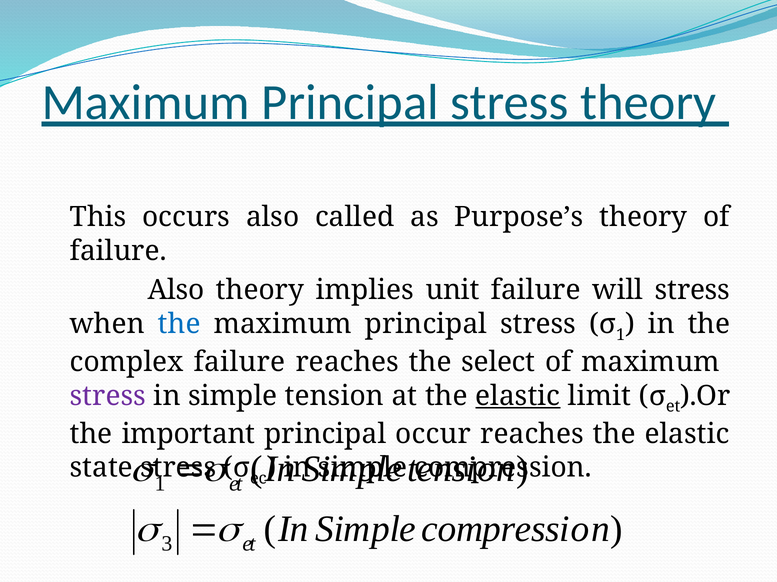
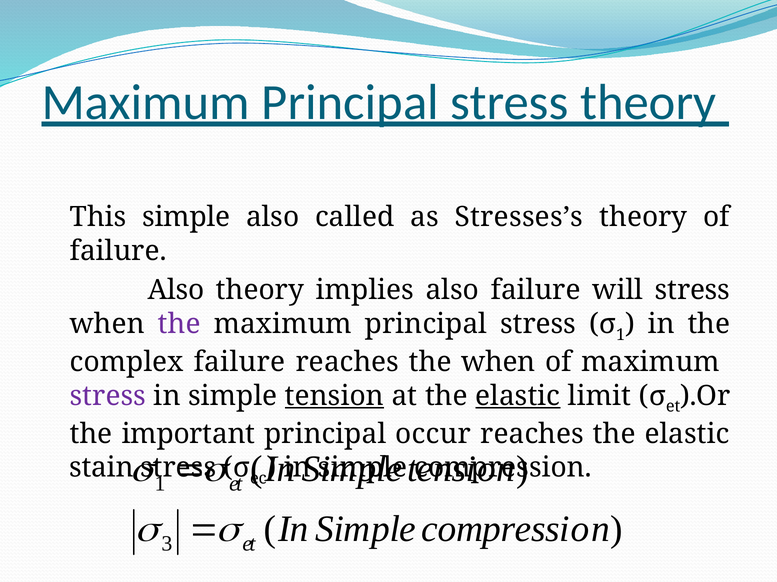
This occurs: occurs -> simple (186, 217)
Purpose’s: Purpose’s -> Stresses’s (519, 217)
implies unit: unit -> also (452, 290)
the colour: blue -> purple (179, 324)
the select: select -> when (498, 363)
tension underline: none -> present (334, 396)
state: state -> stain (101, 468)
